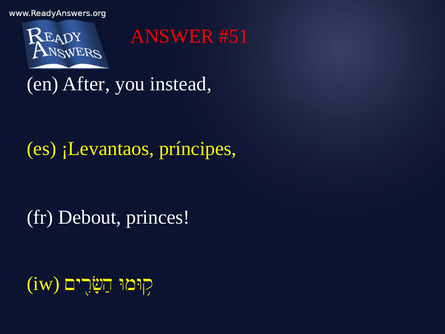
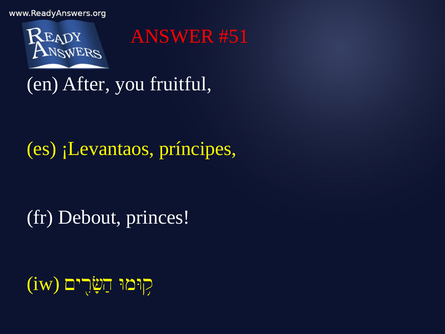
instead: instead -> fruitful (181, 84)
